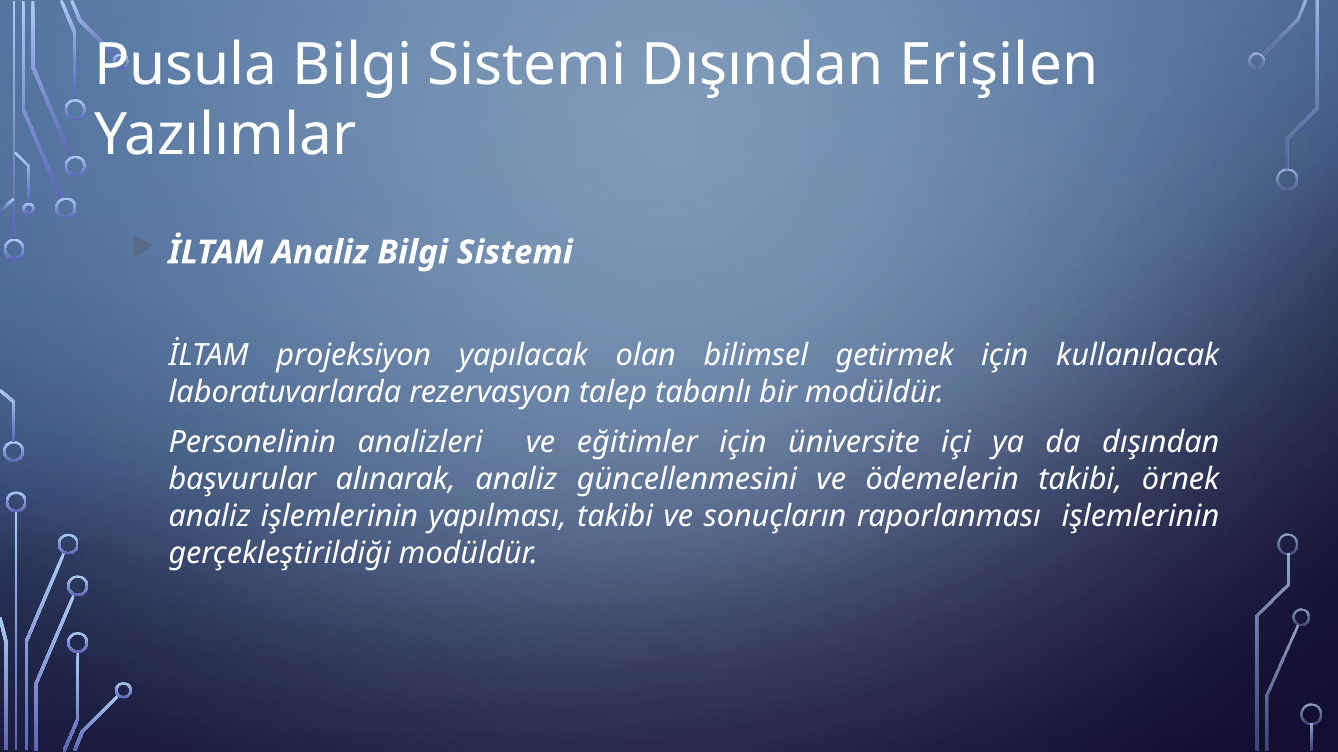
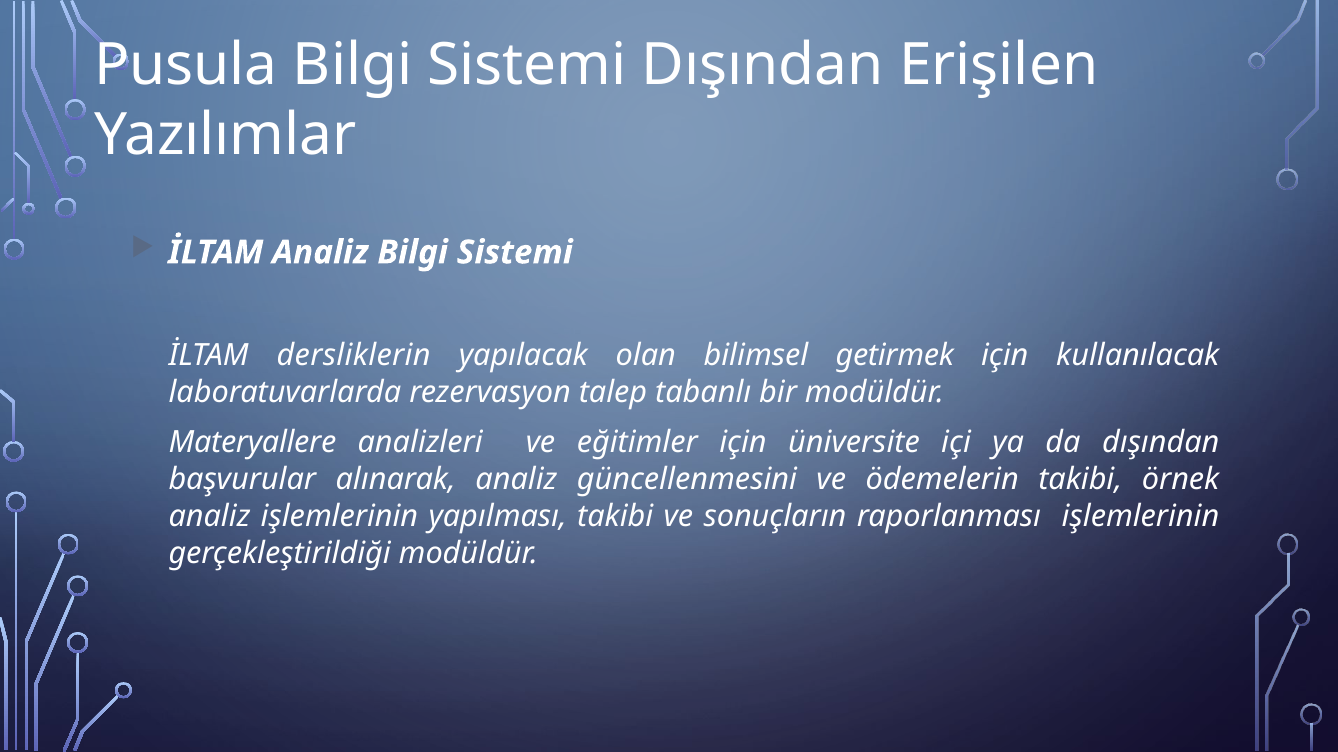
projeksiyon: projeksiyon -> dersliklerin (354, 356)
Personelinin: Personelinin -> Materyallere (252, 443)
